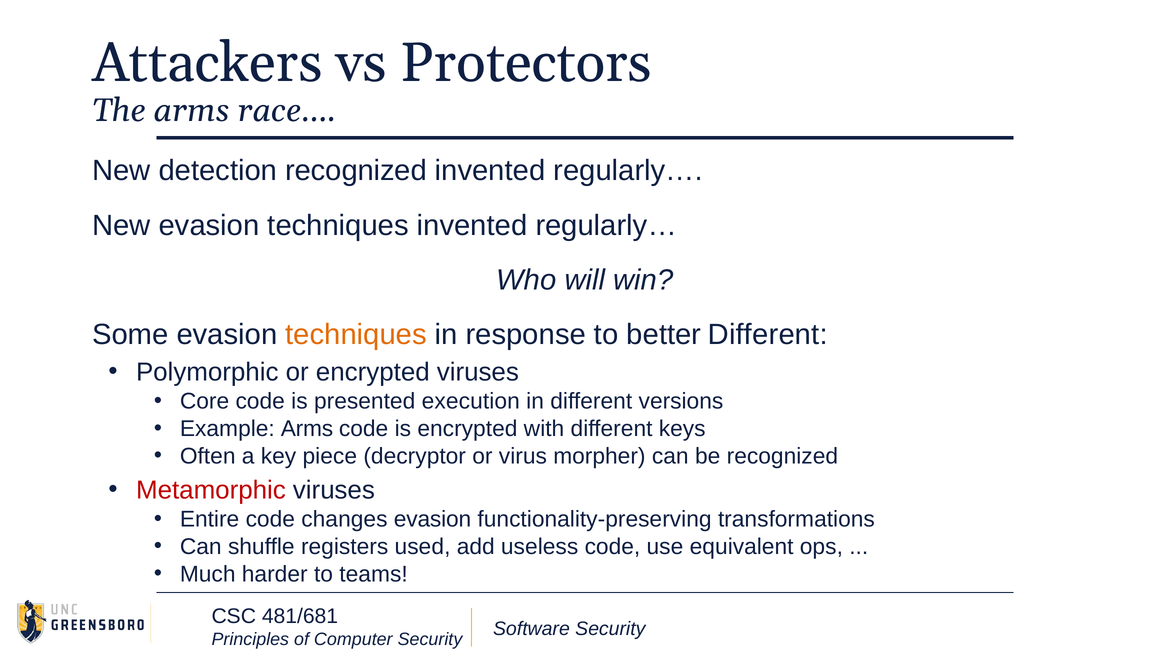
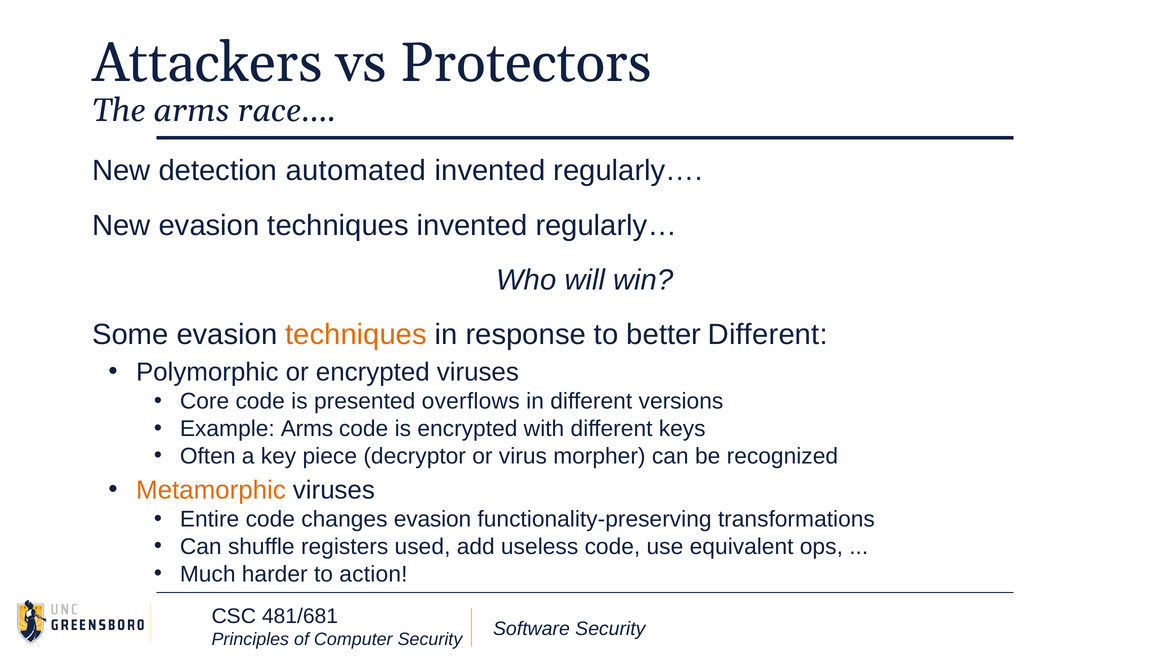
detection recognized: recognized -> automated (356, 171)
execution: execution -> overflows (471, 401)
Metamorphic colour: red -> orange (211, 490)
teams: teams -> action (373, 574)
